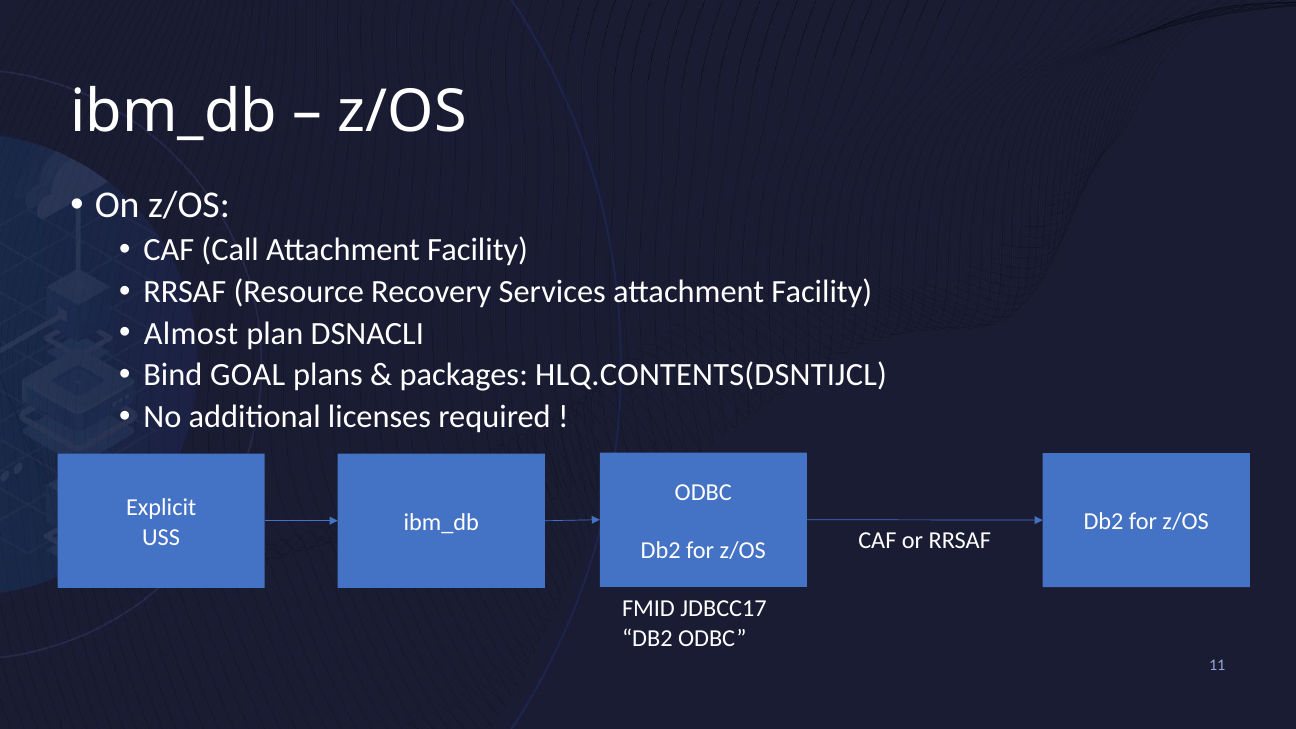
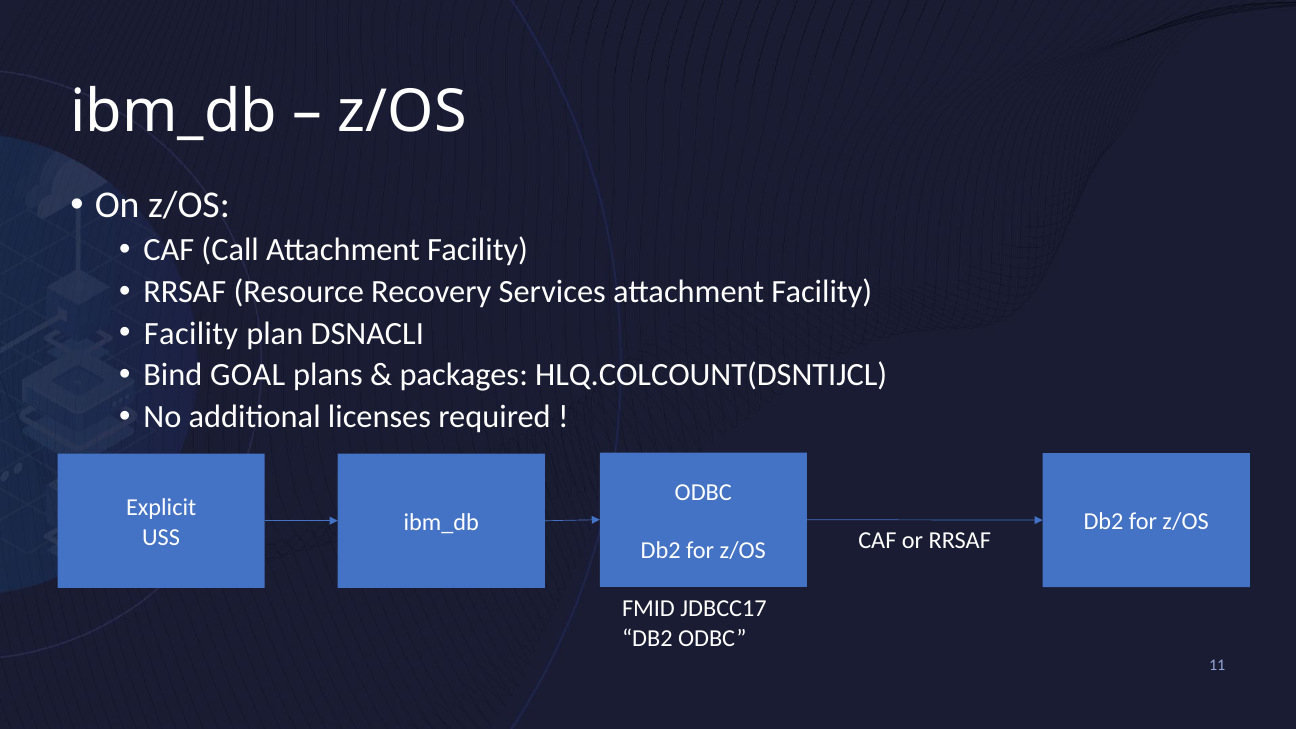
Almost: Almost -> Facility (191, 334)
HLQ.CONTENTS(DSNTIJCL: HLQ.CONTENTS(DSNTIJCL -> HLQ.COLCOUNT(DSNTIJCL (711, 375)
